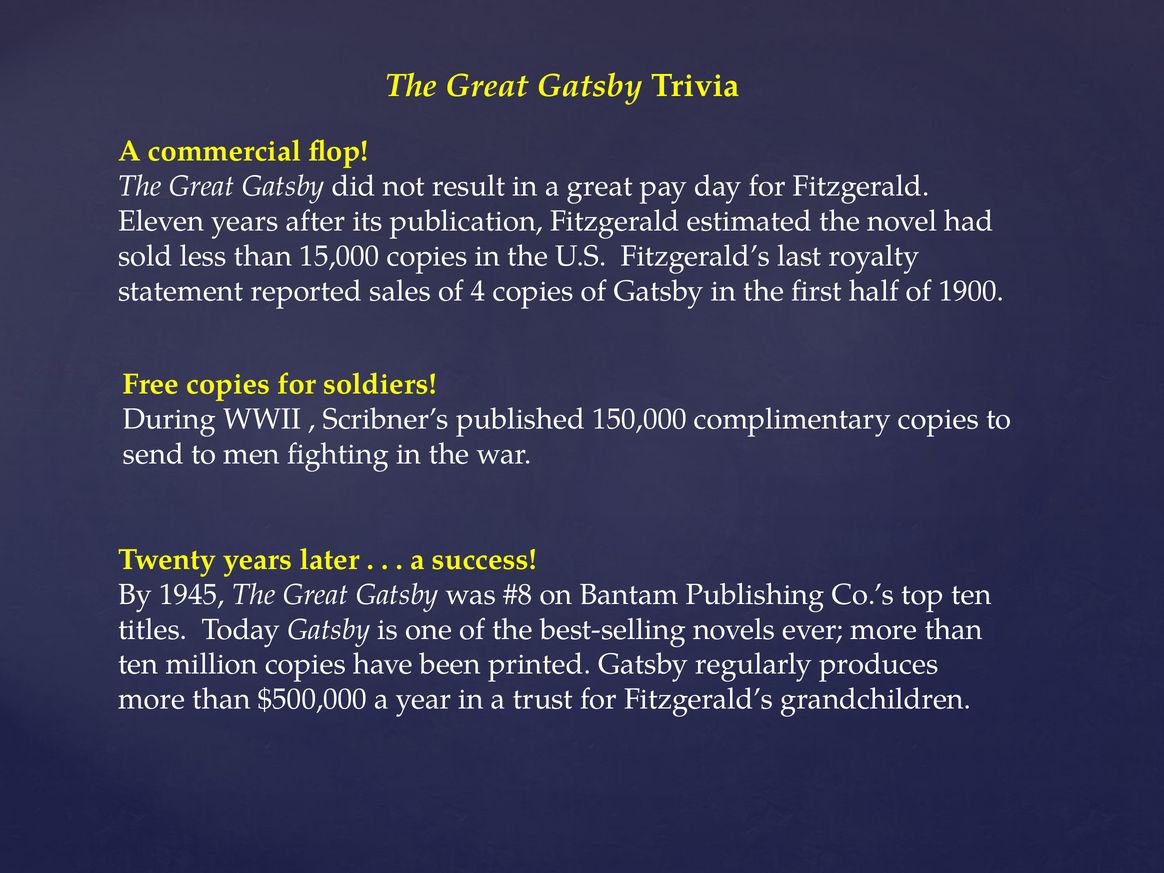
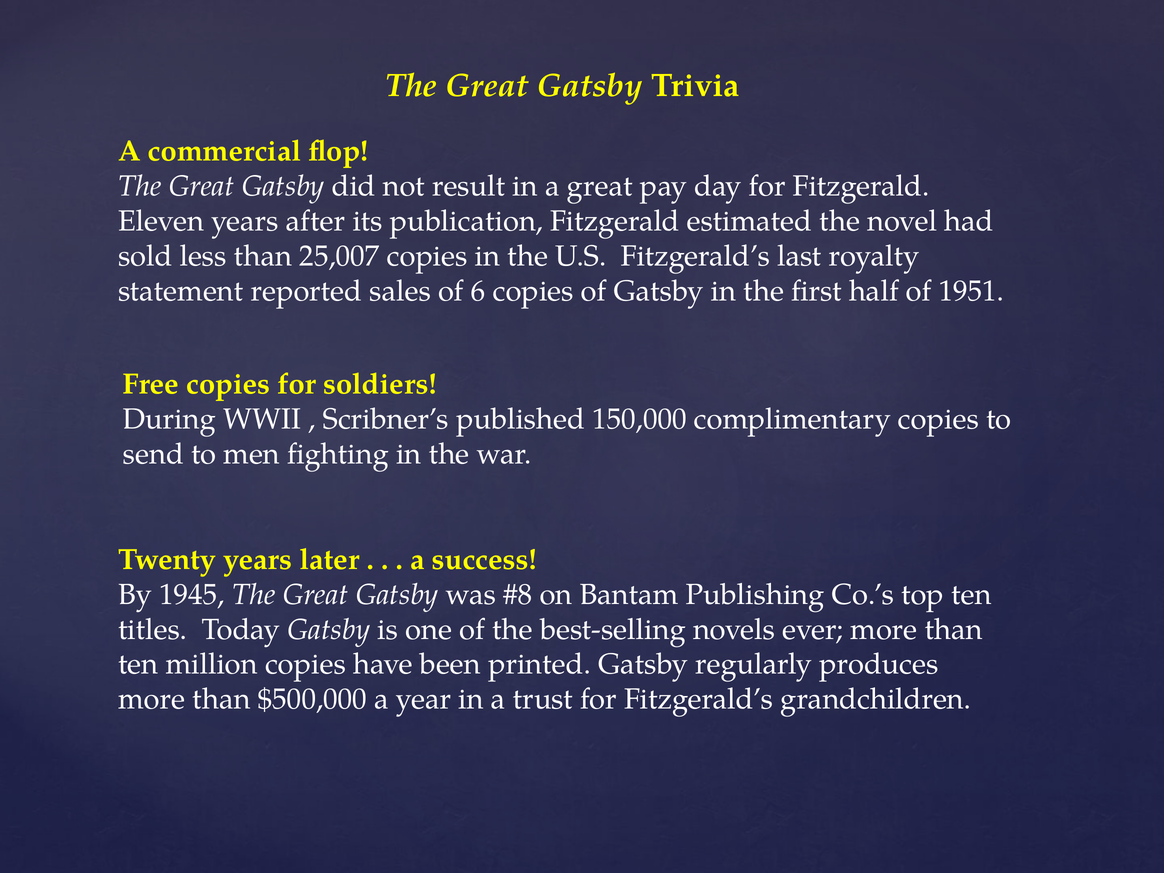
15,000: 15,000 -> 25,007 (339, 256)
4: 4 -> 6 (478, 291)
1900: 1900 -> 1951 (971, 291)
